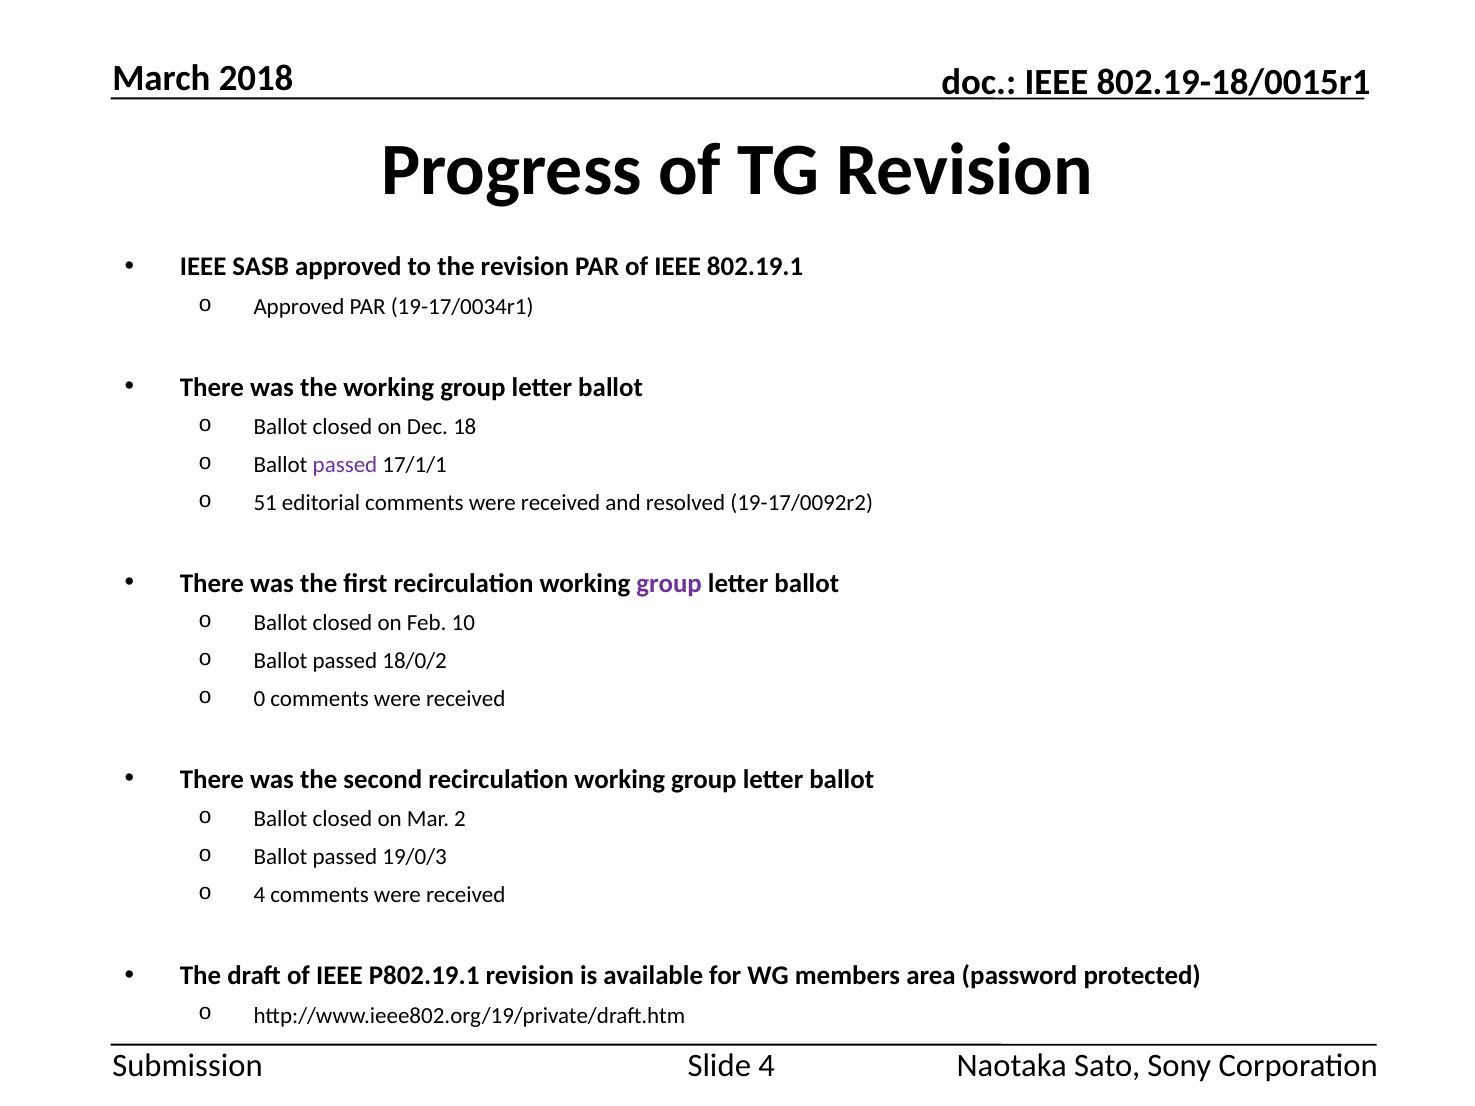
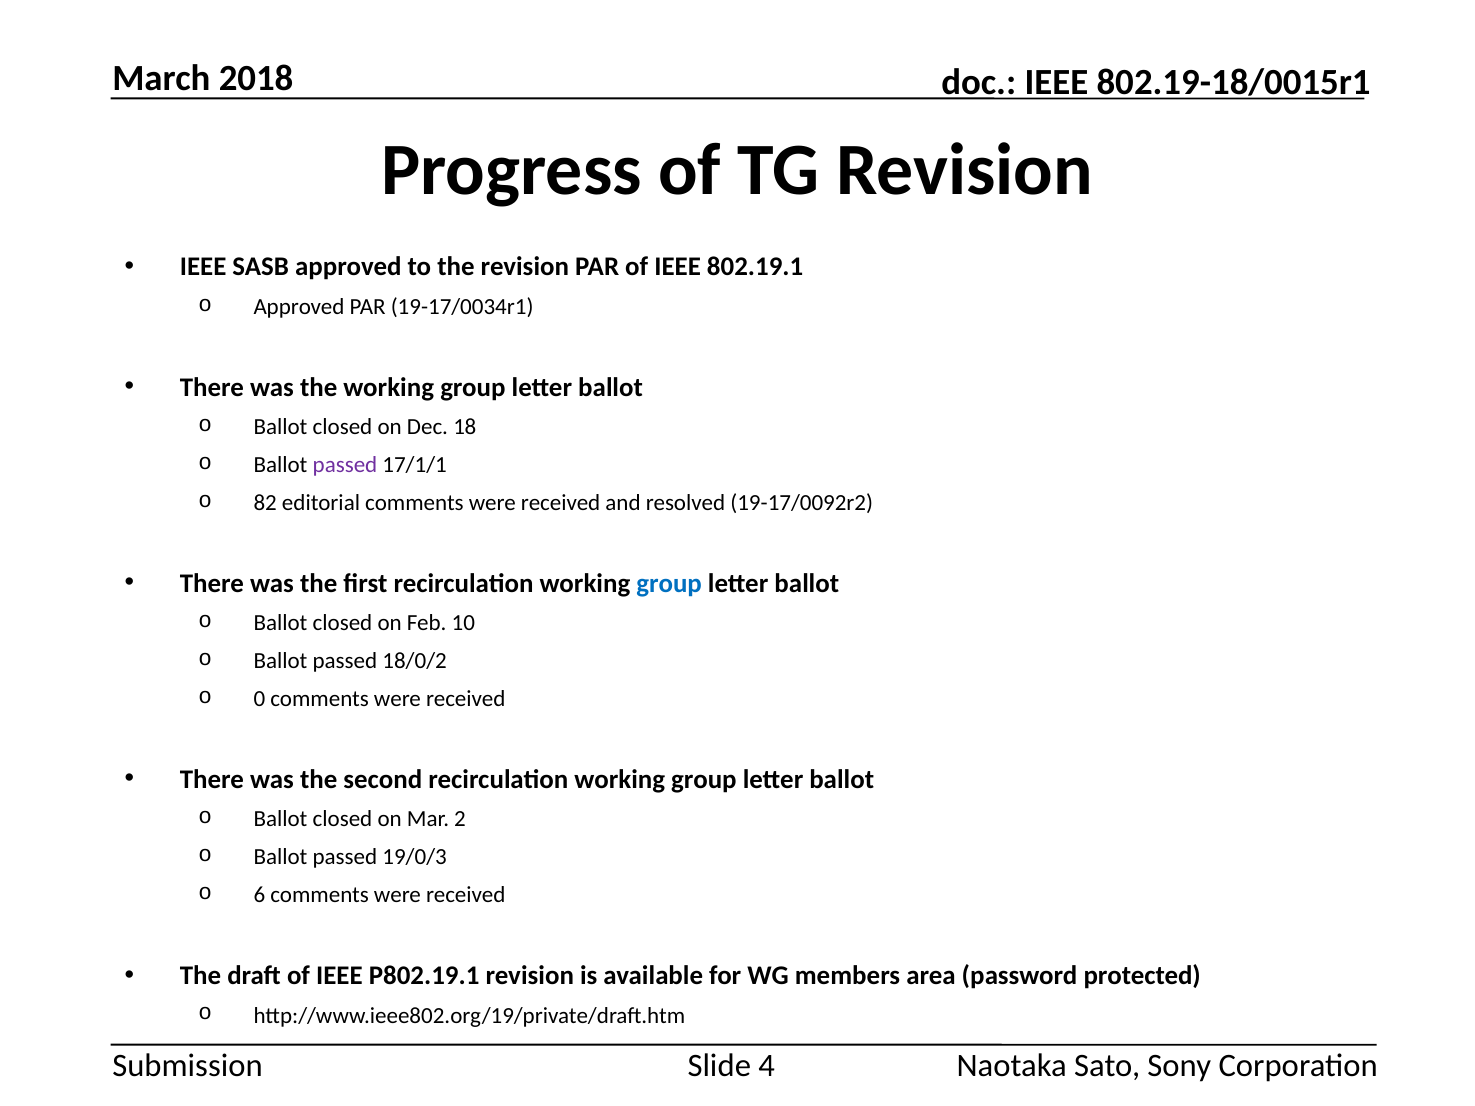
51: 51 -> 82 (265, 503)
group colour: purple -> blue (669, 584)
4: 4 -> 6 (259, 895)
